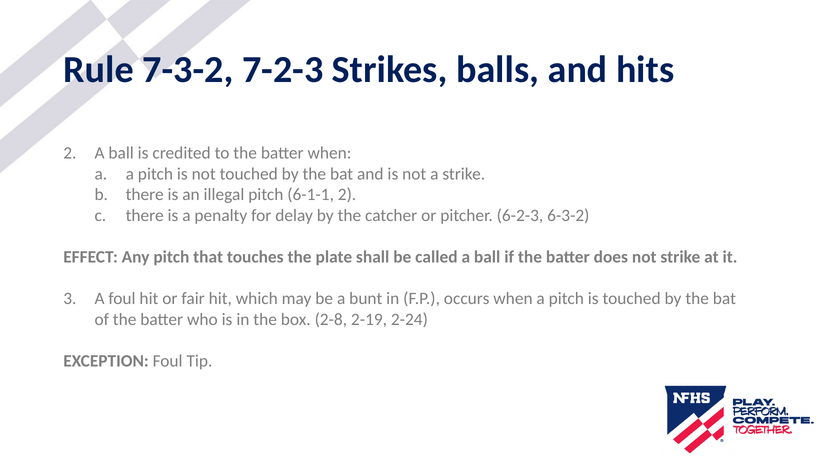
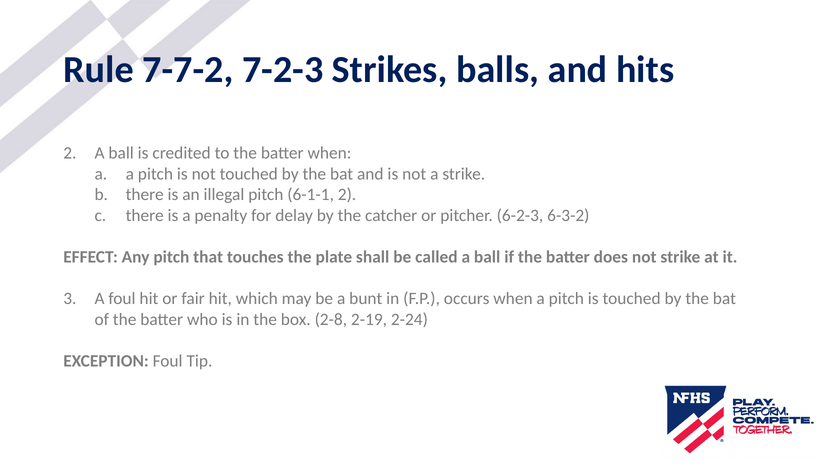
7-3-2: 7-3-2 -> 7-7-2 (188, 70)
